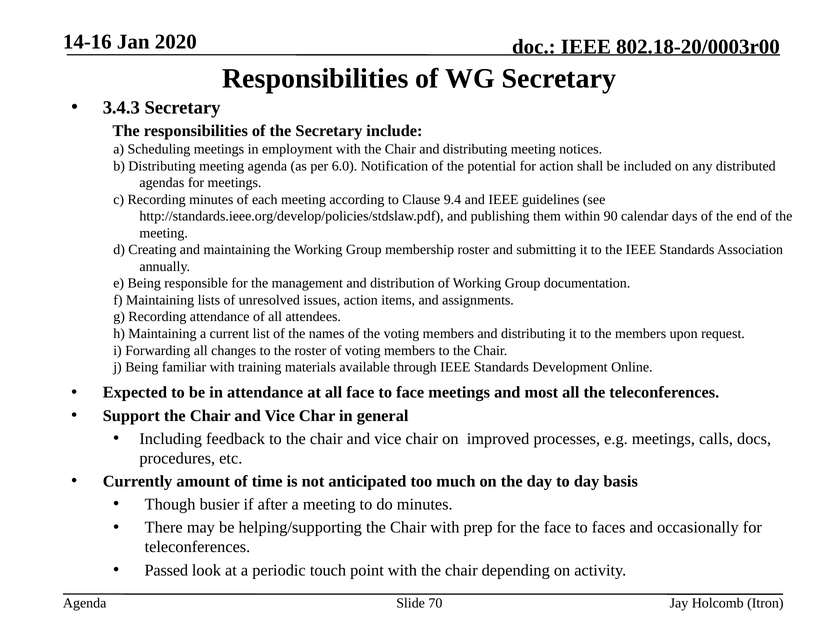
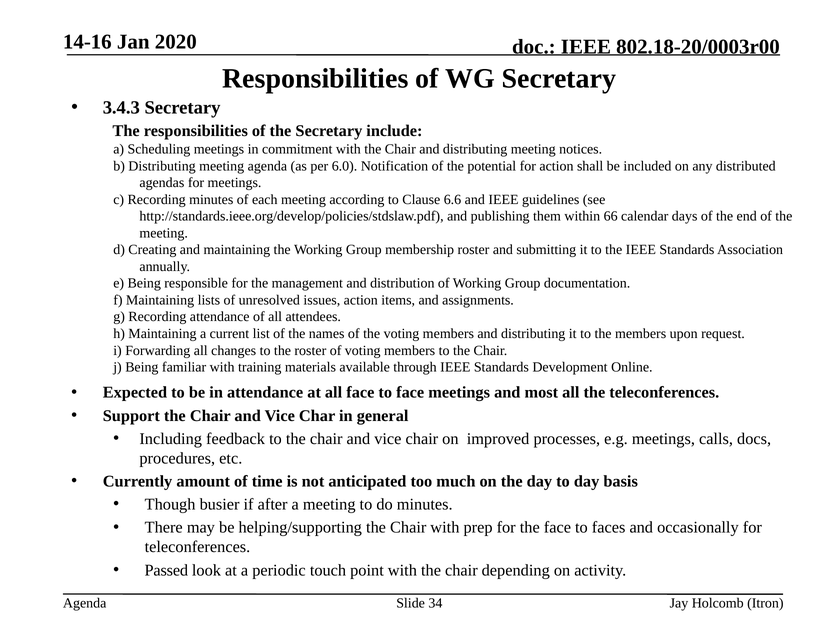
employment: employment -> commitment (297, 149)
9.4: 9.4 -> 6.6 (452, 200)
90: 90 -> 66 (611, 216)
70: 70 -> 34 (435, 603)
